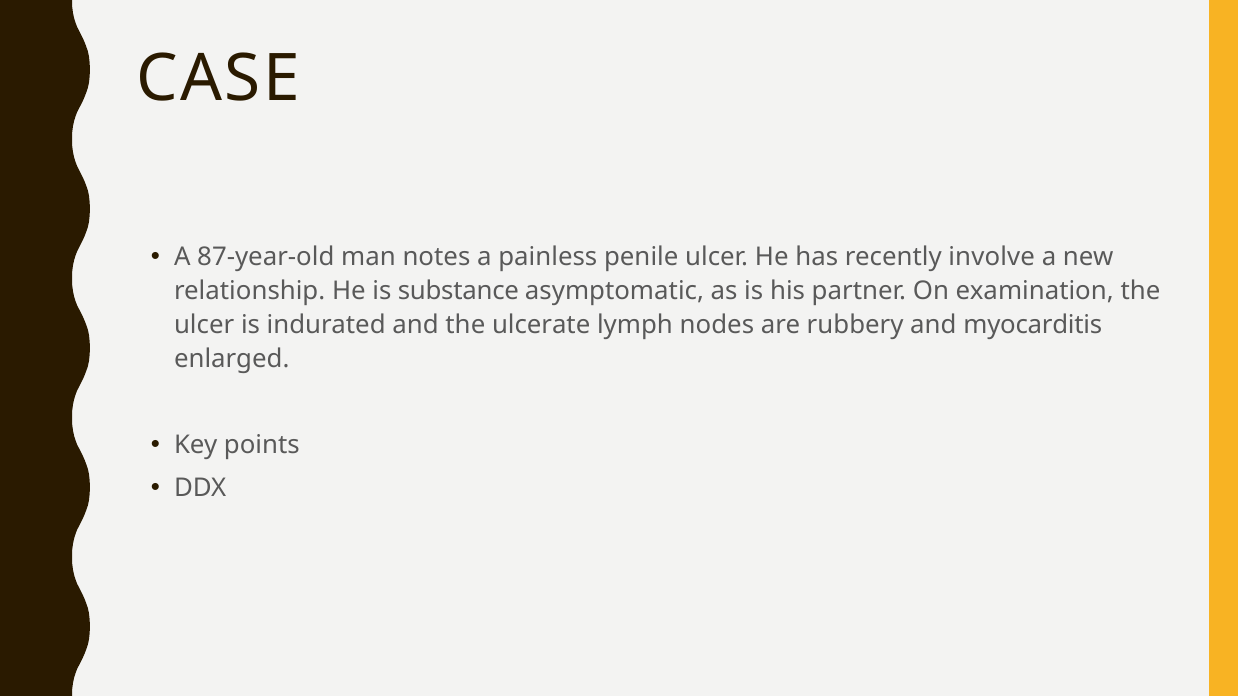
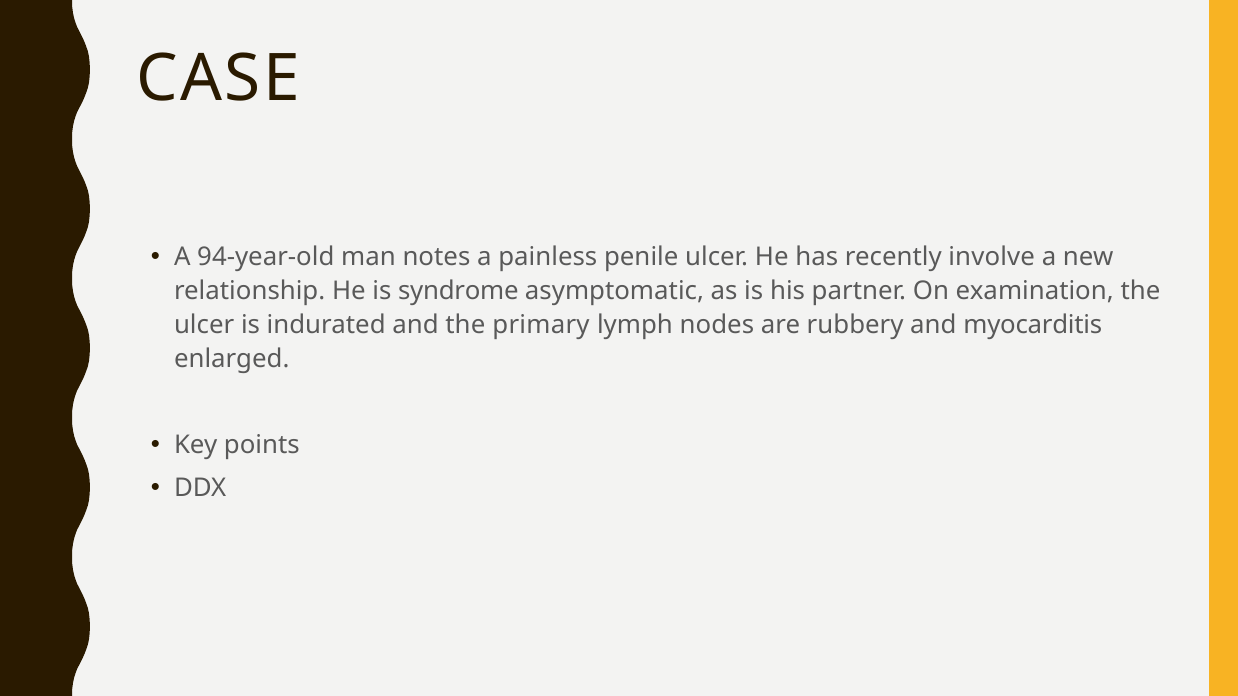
87-year-old: 87-year-old -> 94-year-old (266, 257)
substance: substance -> syndrome (458, 291)
ulcerate: ulcerate -> primary (541, 325)
